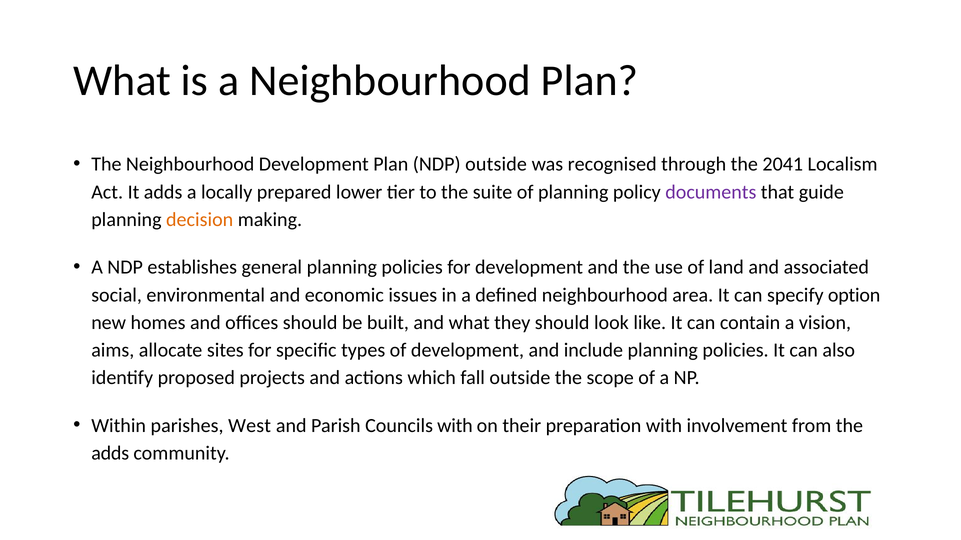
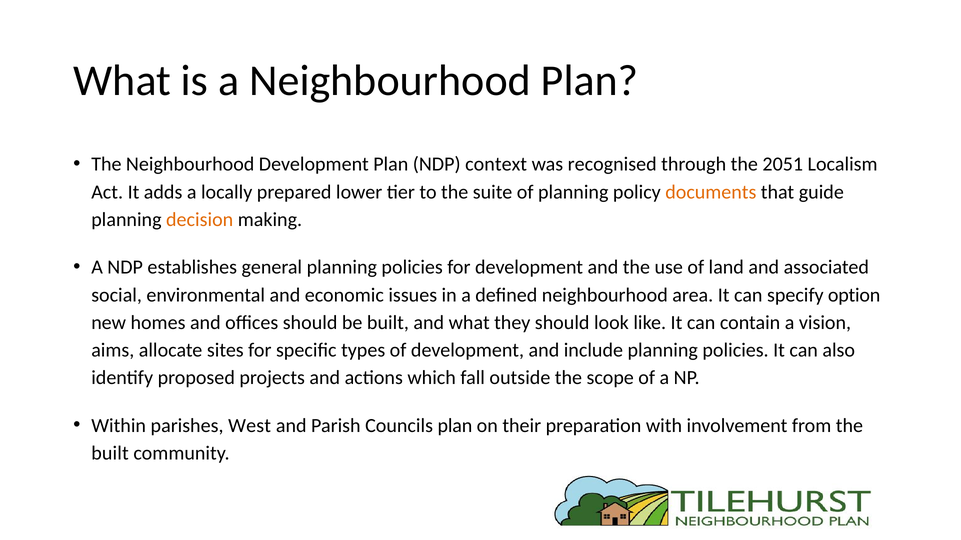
NDP outside: outside -> context (496, 165)
2041: 2041 -> 2051 (783, 165)
documents colour: purple -> orange (711, 192)
Councils with: with -> plan (455, 426)
adds: adds -> built (110, 454)
